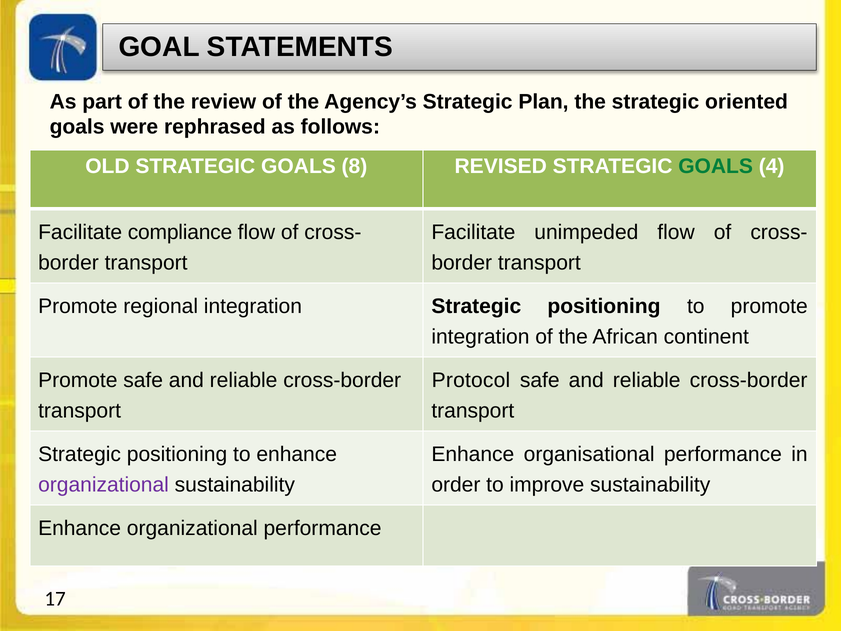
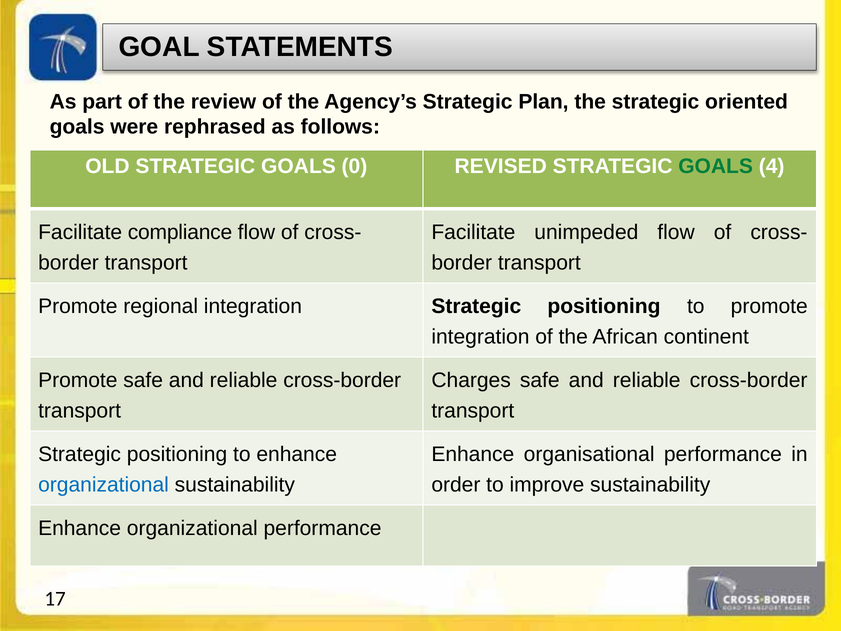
8: 8 -> 0 (354, 166)
Protocol: Protocol -> Charges (471, 380)
organizational colour: purple -> blue (104, 485)
